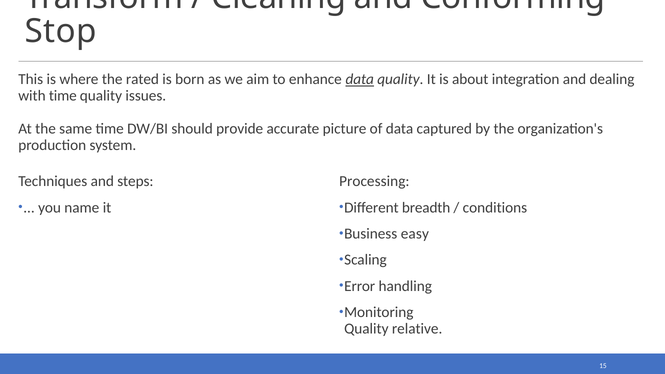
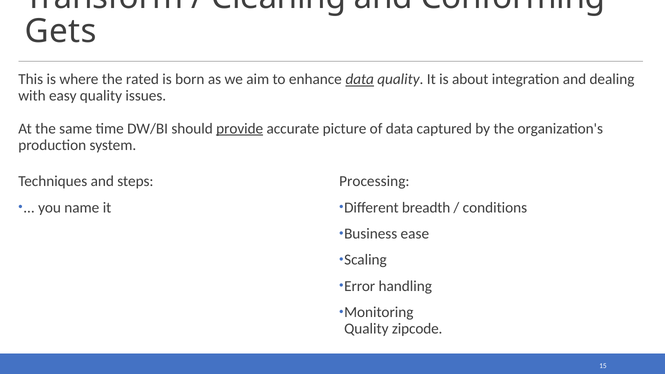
Stop: Stop -> Gets (61, 31)
with time: time -> easy (63, 96)
provide underline: none -> present (240, 129)
easy: easy -> ease (415, 234)
relative: relative -> zipcode (417, 329)
